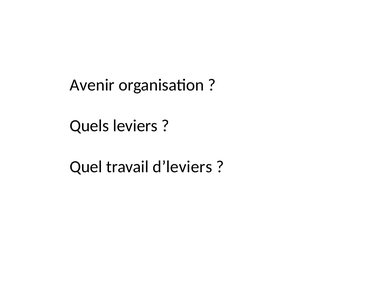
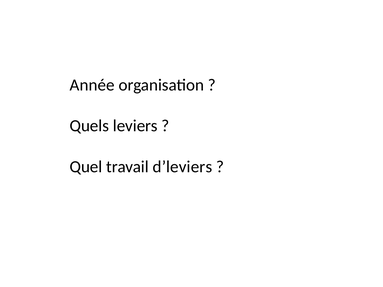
Avenir: Avenir -> Année (92, 85)
